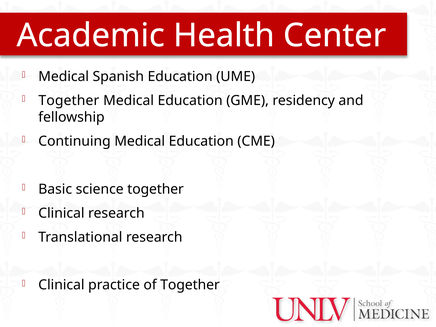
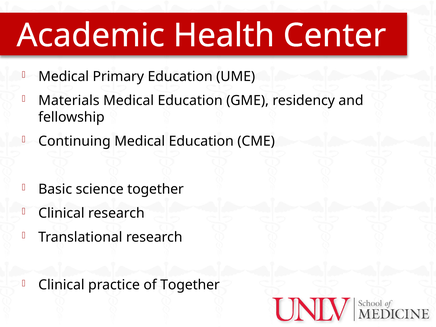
Spanish: Spanish -> Primary (118, 77)
Together: Together -> Materials (69, 101)
